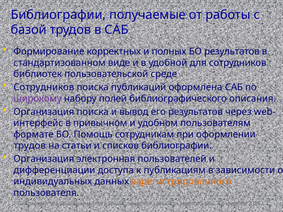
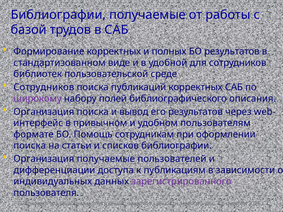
публикаций оформлена: оформлена -> корректных (196, 87)
трудов: трудов -> поиска (30, 146)
Организация электронная: электронная -> получаемые (106, 159)
зарегистрированного colour: orange -> purple (181, 182)
